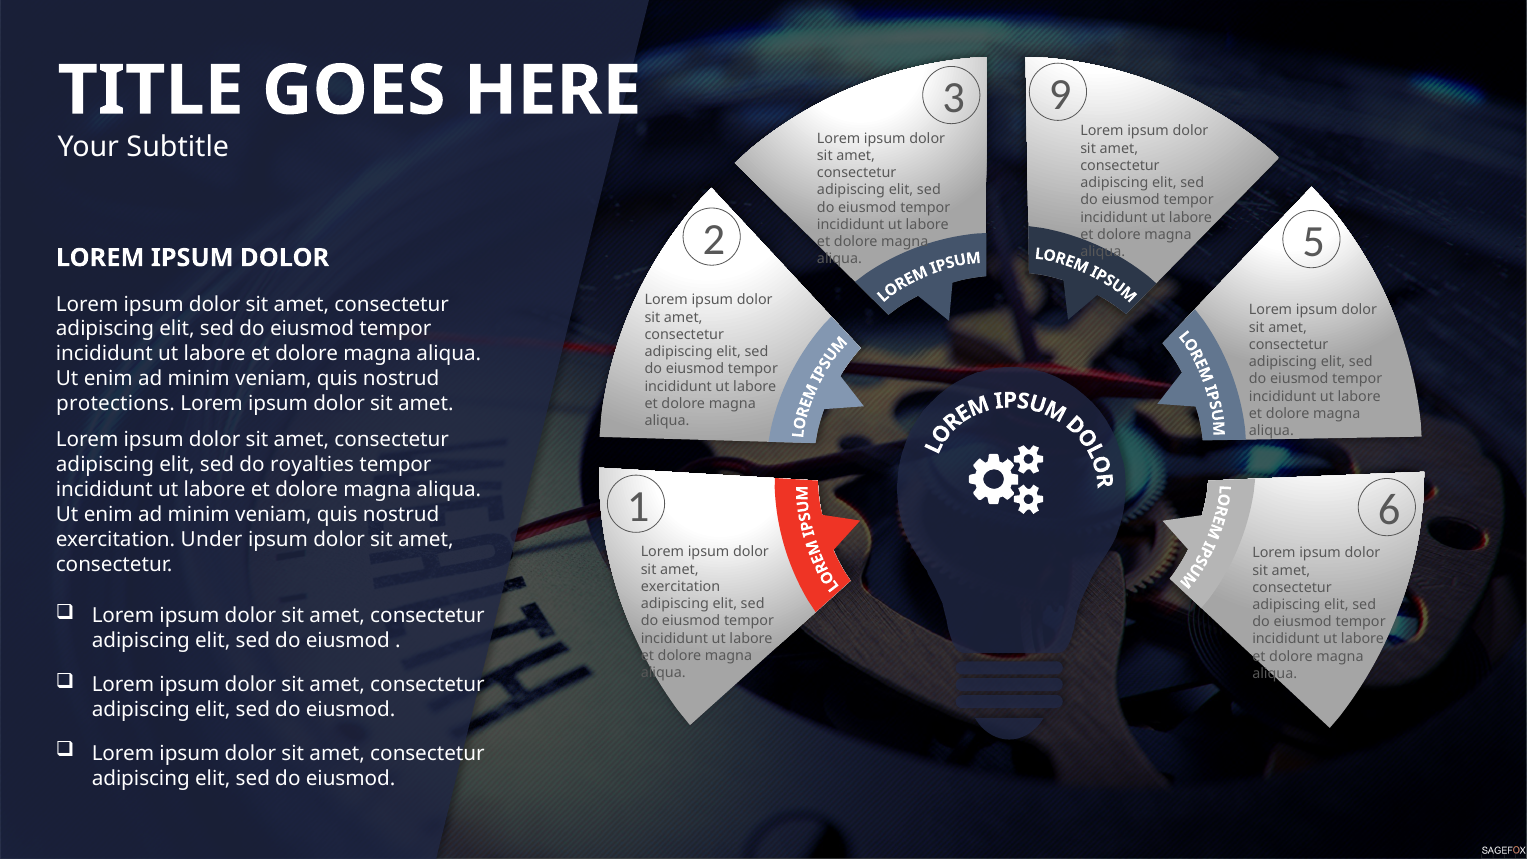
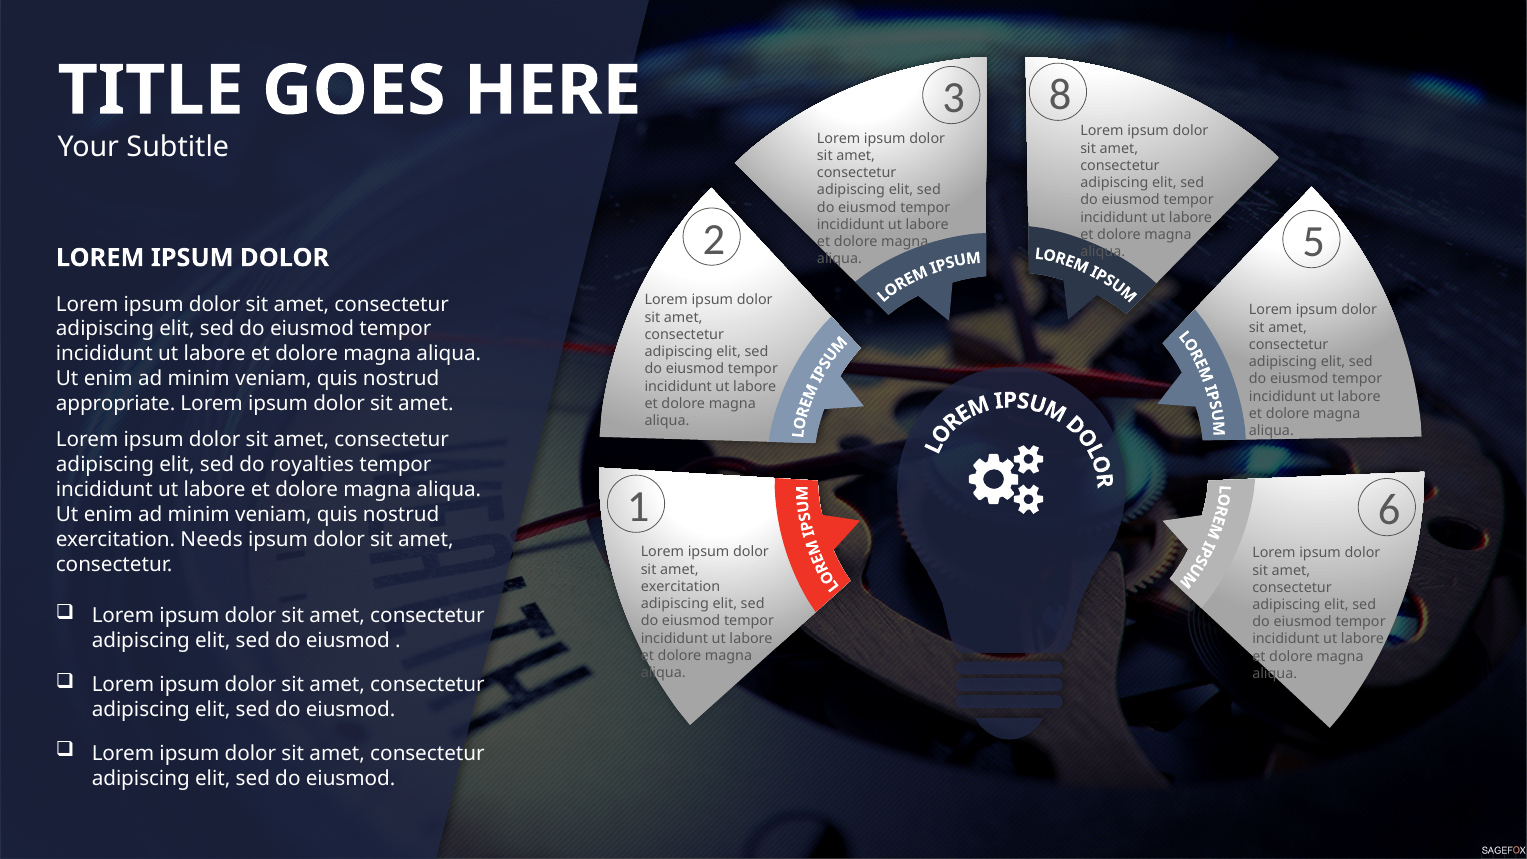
9: 9 -> 8 (1060, 95)
protections: protections -> appropriate (116, 404)
Under: Under -> Needs (212, 539)
